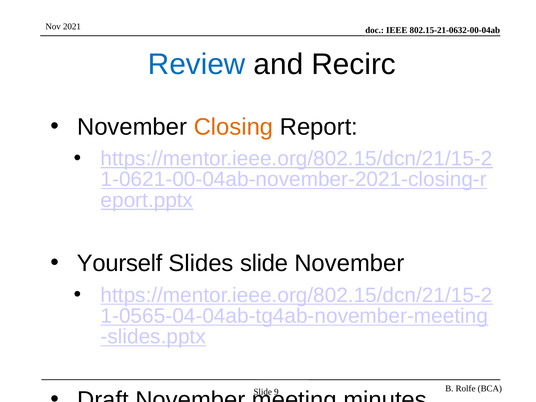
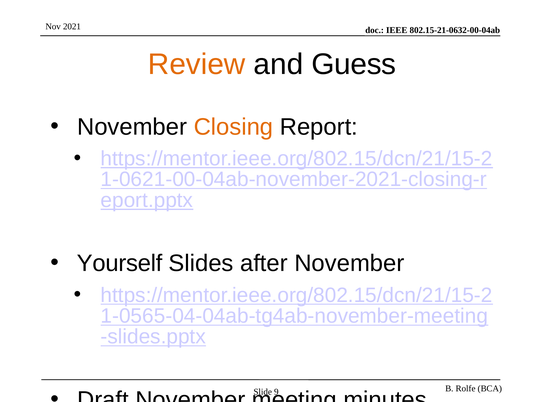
Review colour: blue -> orange (197, 64)
Recirc: Recirc -> Guess (354, 64)
Slides slide: slide -> after (264, 263)
